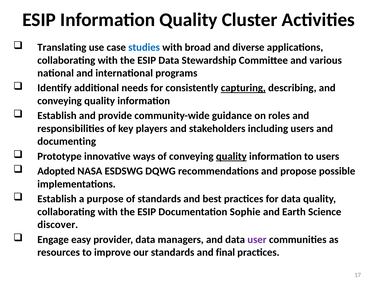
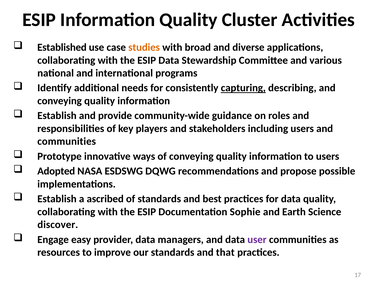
Translating: Translating -> Established (62, 47)
studies colour: blue -> orange (144, 47)
documenting: documenting -> communities (67, 141)
quality underline: present -> none (231, 156)
purpose: purpose -> ascribed (105, 199)
final: final -> that (225, 252)
